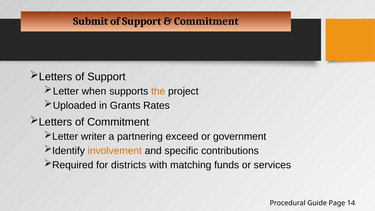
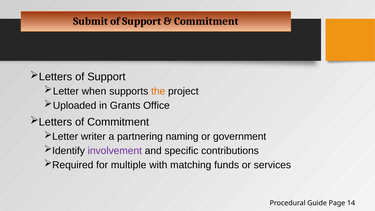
Rates: Rates -> Office (156, 105)
exceed: exceed -> naming (182, 137)
involvement colour: orange -> purple (115, 151)
districts: districts -> multiple (129, 165)
